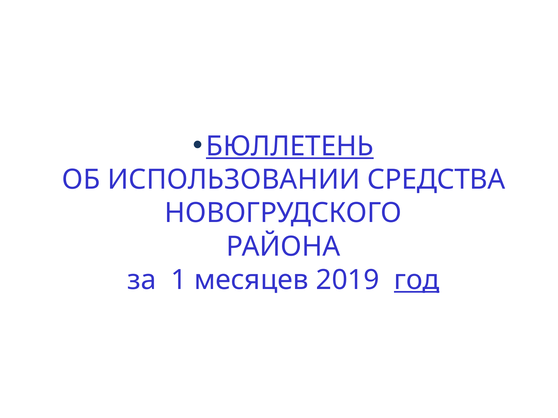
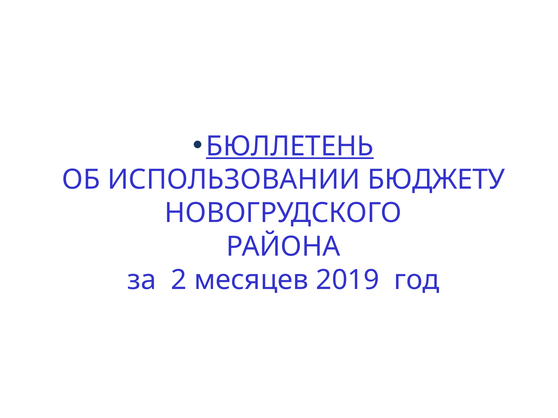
СРЕДСТВА: СРЕДСТВА -> БЮДЖЕТУ (436, 180)
1: 1 -> 2 (179, 280)
год underline: present -> none (417, 280)
